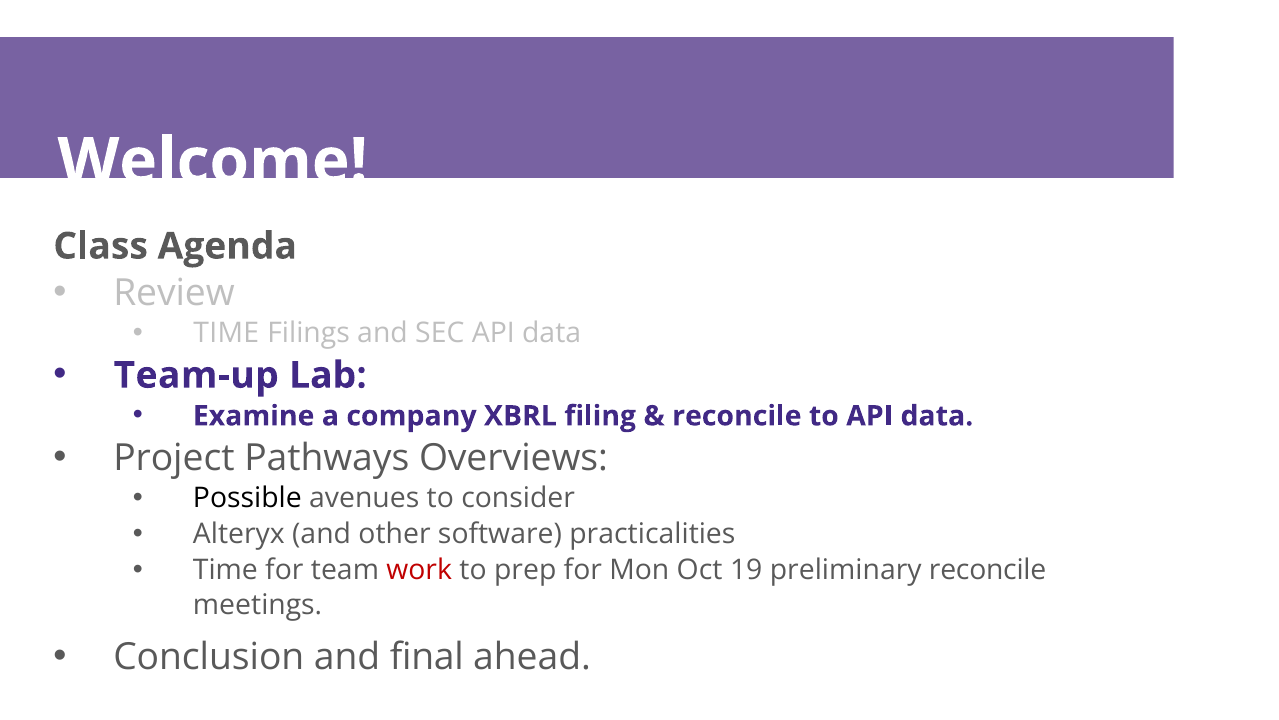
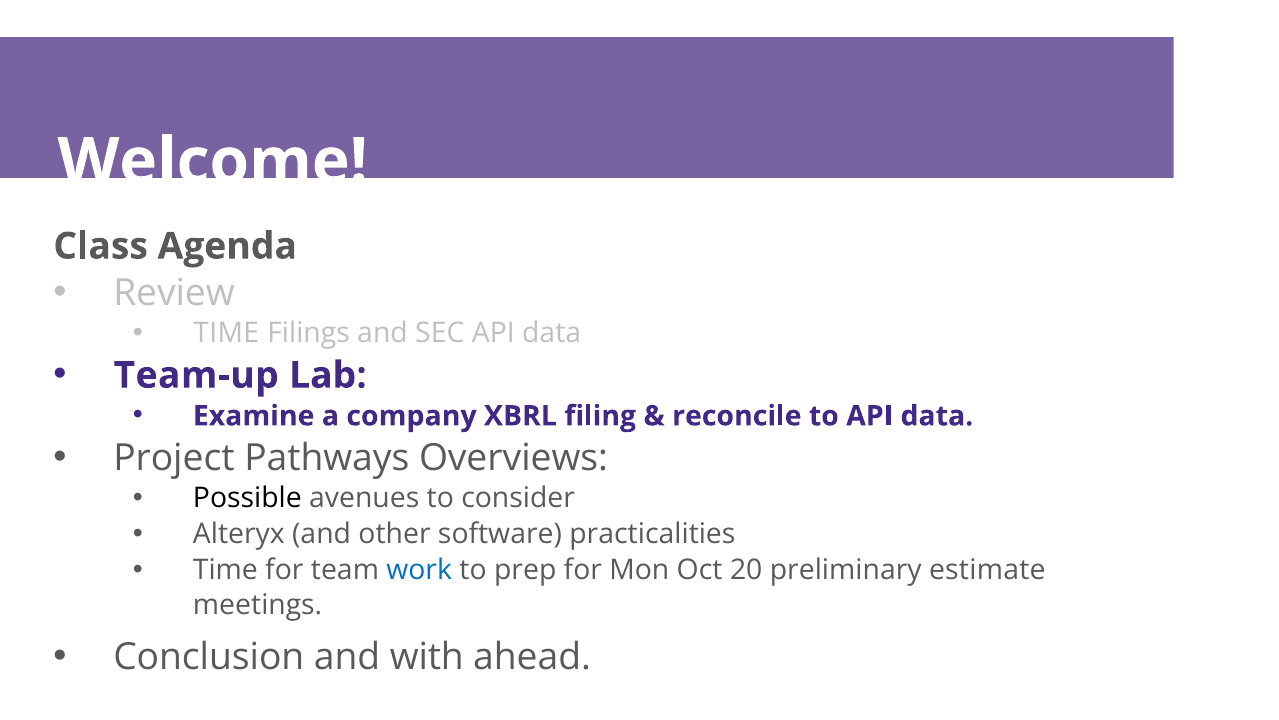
work colour: red -> blue (419, 570)
19: 19 -> 20 (746, 570)
preliminary reconcile: reconcile -> estimate (987, 570)
final: final -> with (427, 656)
